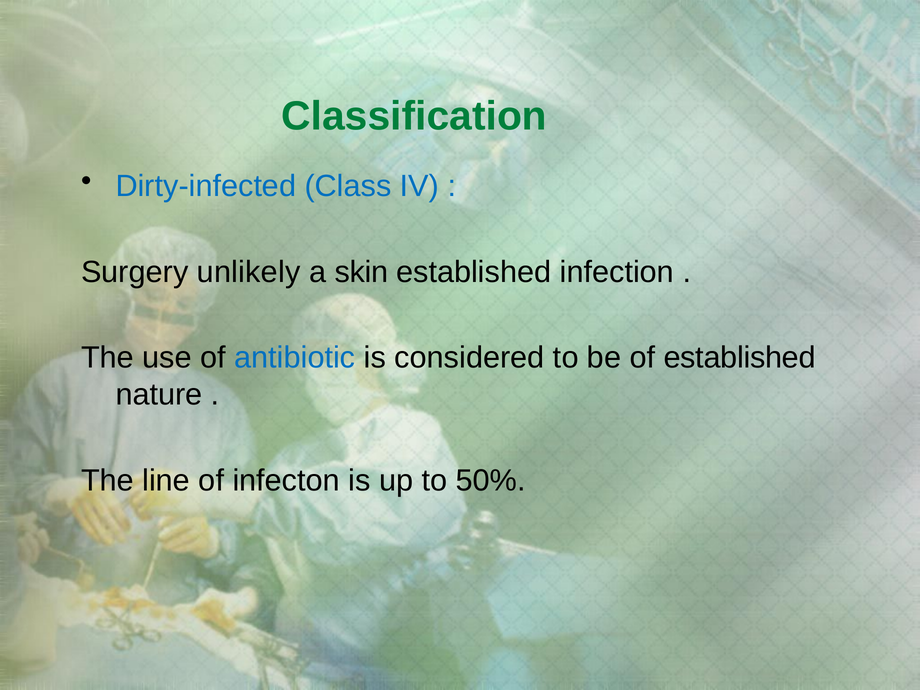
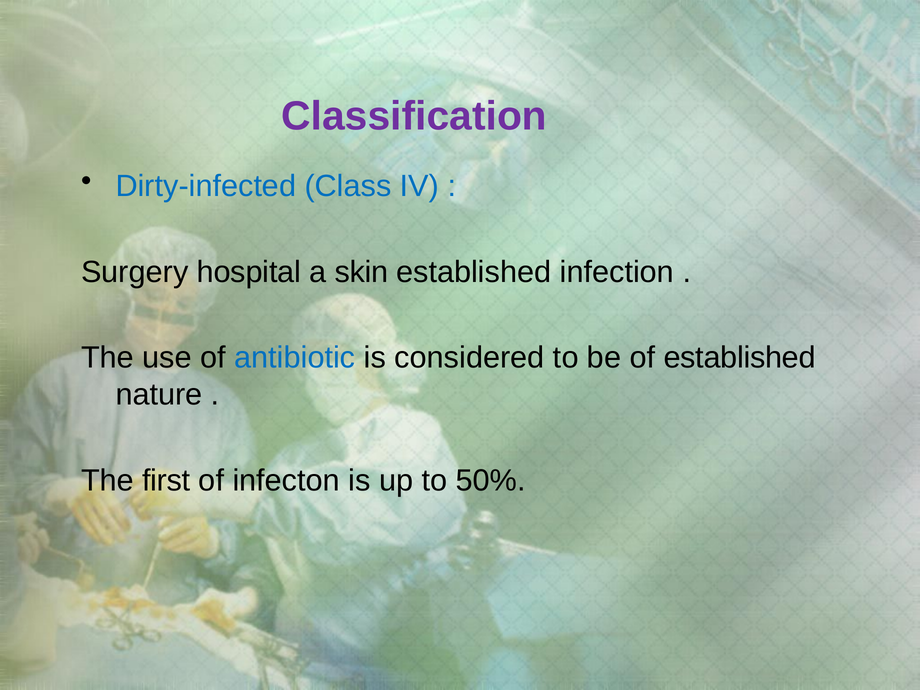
Classification colour: green -> purple (414, 116)
unlikely: unlikely -> hospital (249, 272)
line: line -> first (166, 480)
